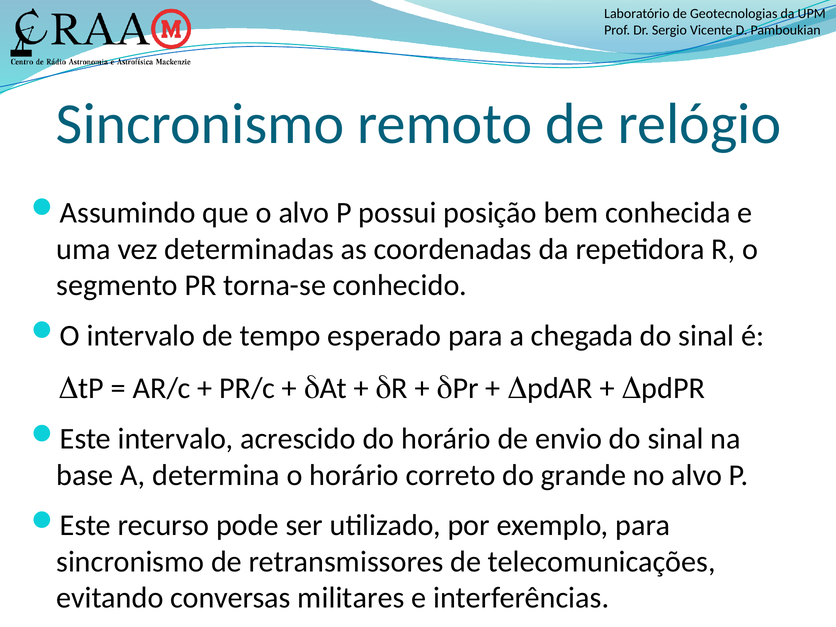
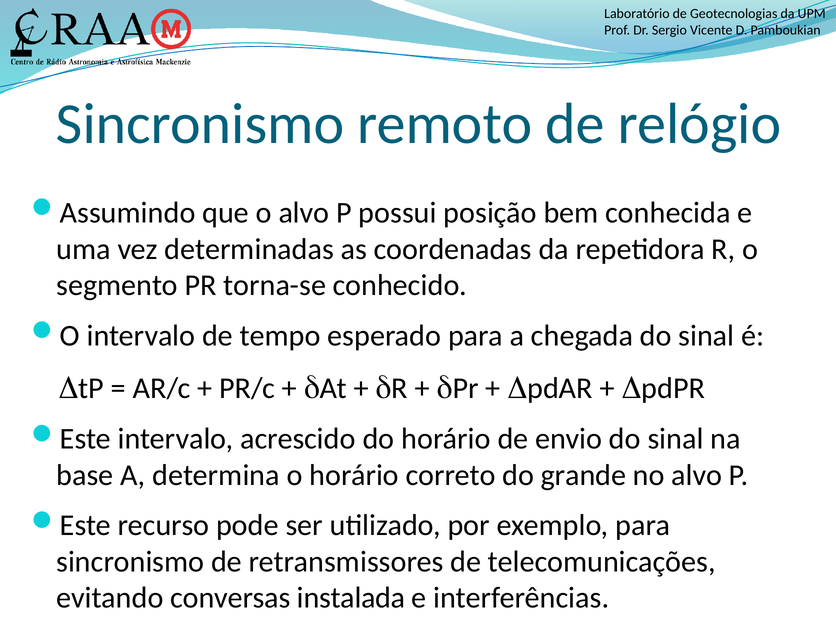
militares: militares -> instalada (351, 598)
